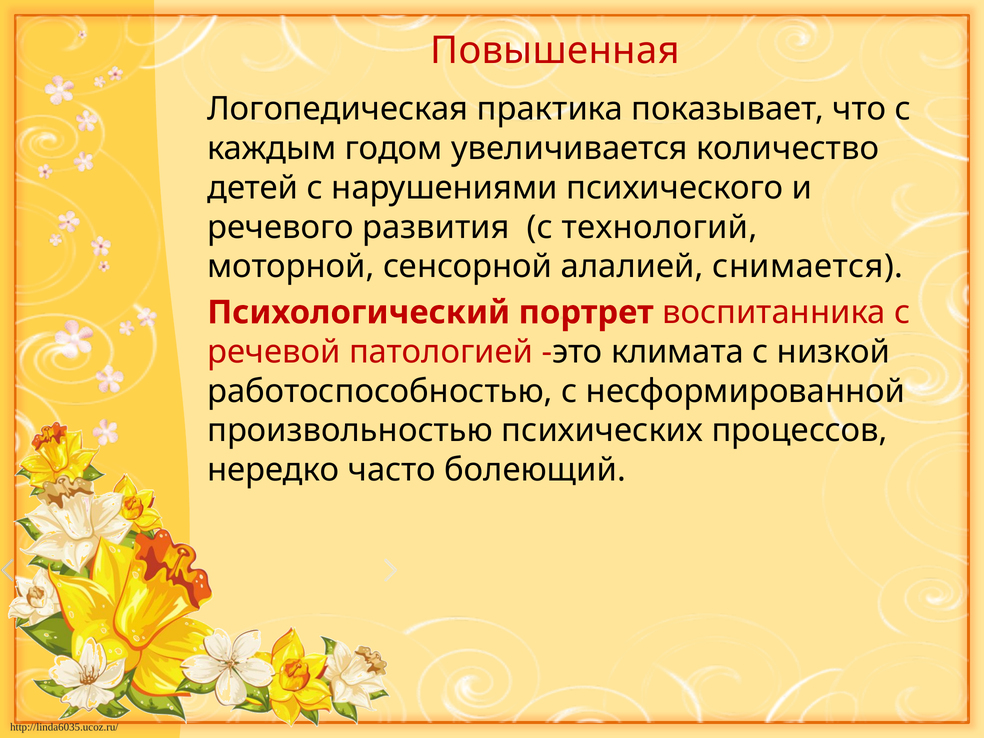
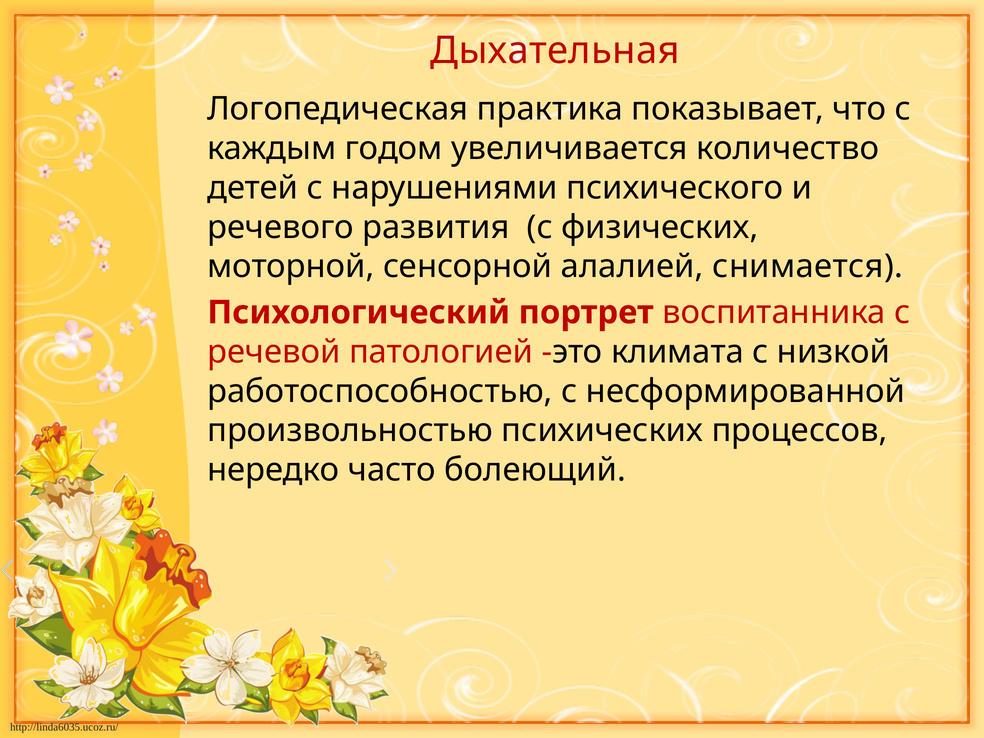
Повышенная: Повышенная -> Дыхательная (555, 51)
технологий: технологий -> физических (660, 227)
